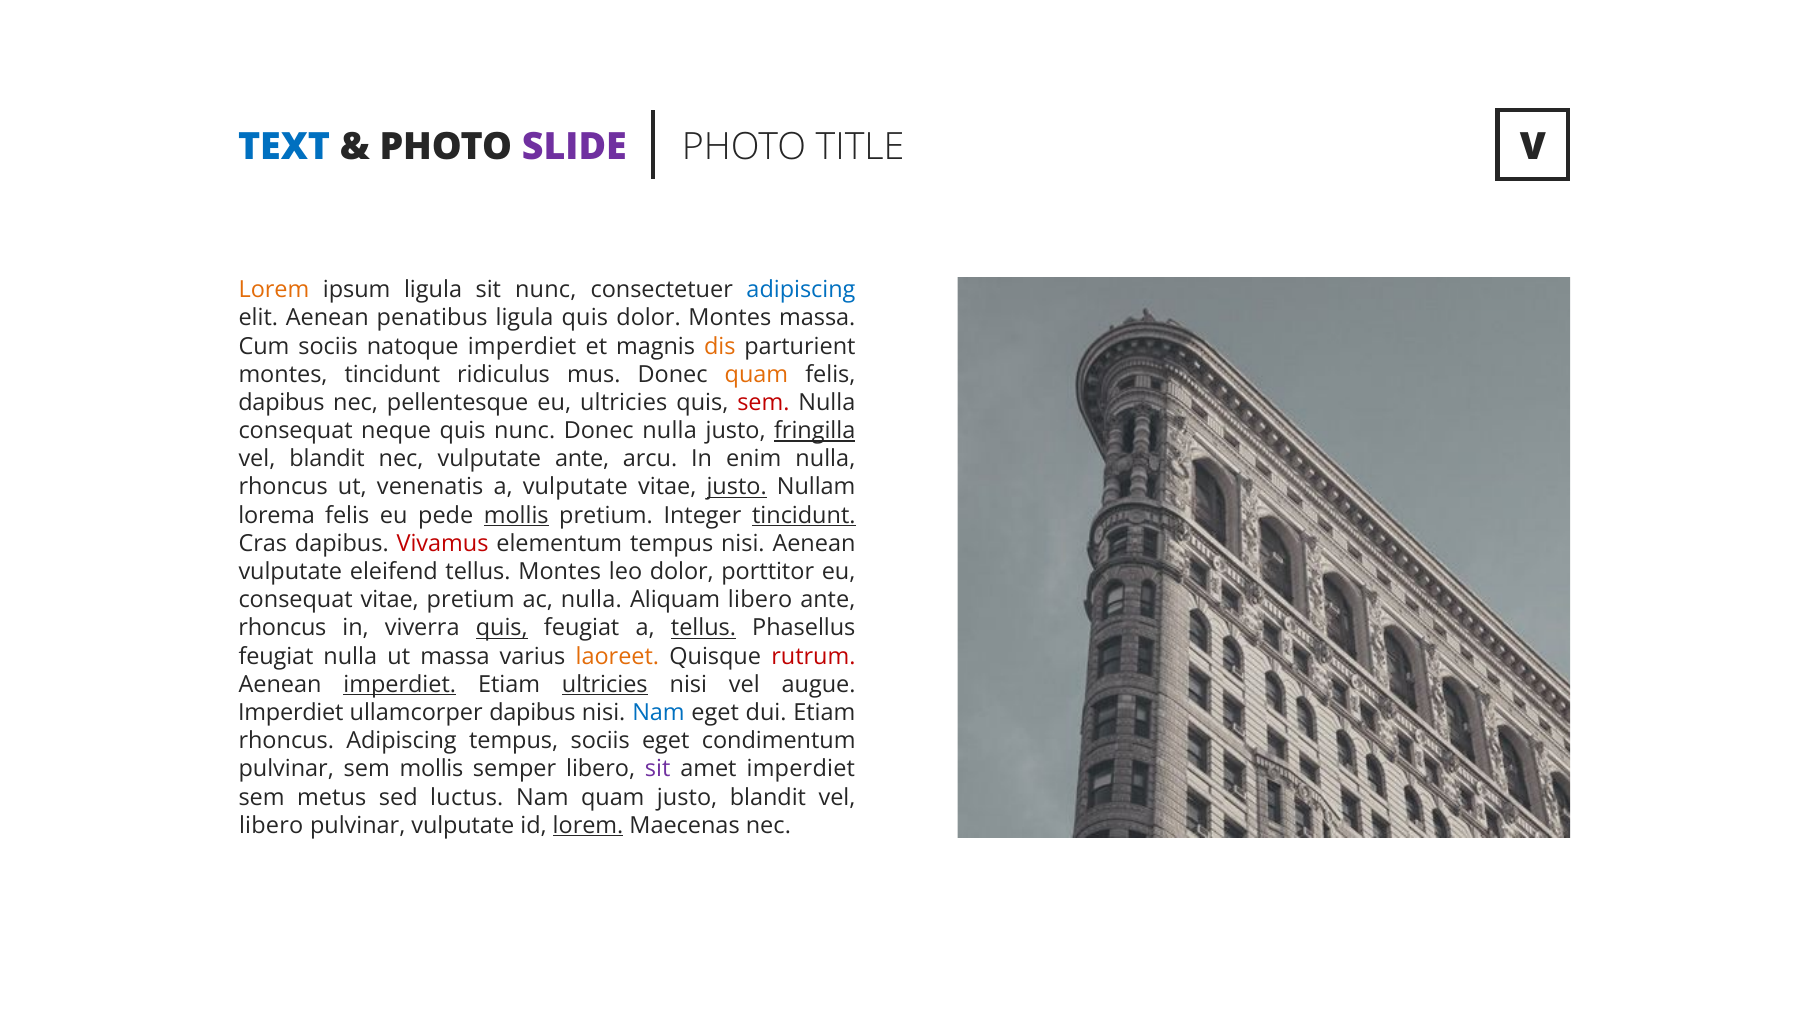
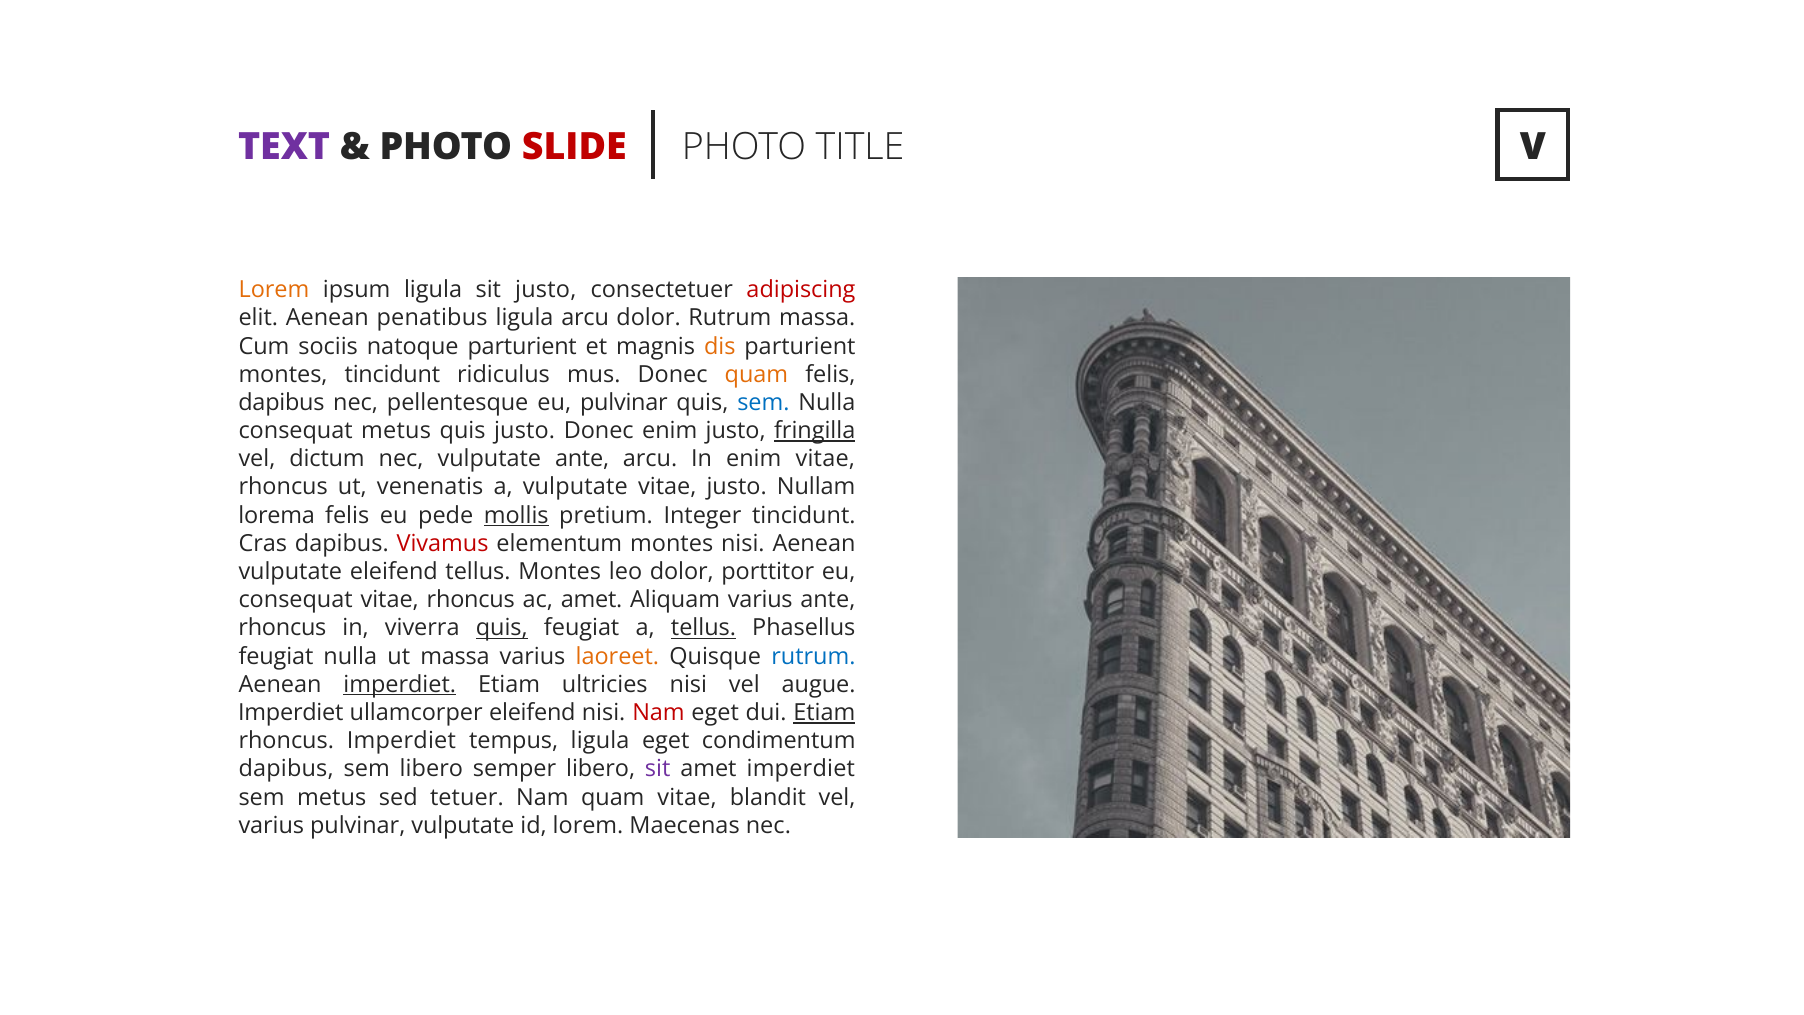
TEXT colour: blue -> purple (284, 147)
SLIDE colour: purple -> red (574, 147)
sit nunc: nunc -> justo (546, 290)
adipiscing colour: blue -> red (801, 290)
ligula quis: quis -> arcu (585, 318)
dolor Montes: Montes -> Rutrum (730, 318)
natoque imperdiet: imperdiet -> parturient (522, 346)
eu ultricies: ultricies -> pulvinar (624, 403)
sem colour: red -> blue (763, 403)
consequat neque: neque -> metus (396, 431)
quis nunc: nunc -> justo (525, 431)
Donec nulla: nulla -> enim (670, 431)
vel blandit: blandit -> dictum (327, 459)
enim nulla: nulla -> vitae (825, 459)
justo underline: present -> none (737, 487)
tincidunt underline: present -> none (804, 515)
elementum tempus: tempus -> montes (672, 543)
consequat vitae pretium: pretium -> rhoncus (471, 600)
ac nulla: nulla -> amet (592, 600)
Aliquam libero: libero -> varius (760, 600)
rutrum colour: red -> blue (813, 656)
ultricies underline: present -> none (605, 684)
ullamcorper dapibus: dapibus -> eleifend (532, 713)
Nam colour: blue -> red (658, 713)
Etiam underline: none -> present (824, 713)
rhoncus Adipiscing: Adipiscing -> Imperdiet (401, 741)
tempus sociis: sociis -> ligula (600, 741)
pulvinar: pulvinar -> dapibus (286, 769)
sem mollis: mollis -> libero (431, 769)
luctus: luctus -> tetuer (467, 797)
quam justo: justo -> vitae (687, 797)
libero: libero -> varius (271, 825)
lorem underline: present -> none (588, 825)
